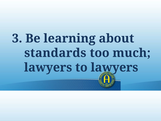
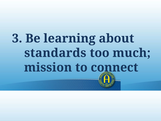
lawyers: lawyers -> mission (48, 67)
to lawyers: lawyers -> connect (114, 67)
